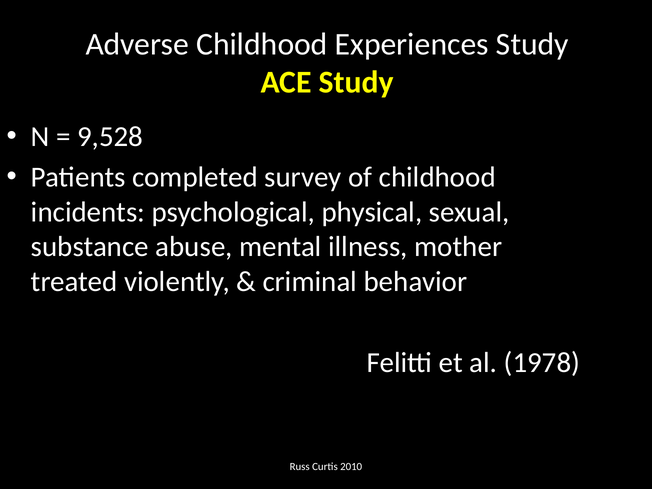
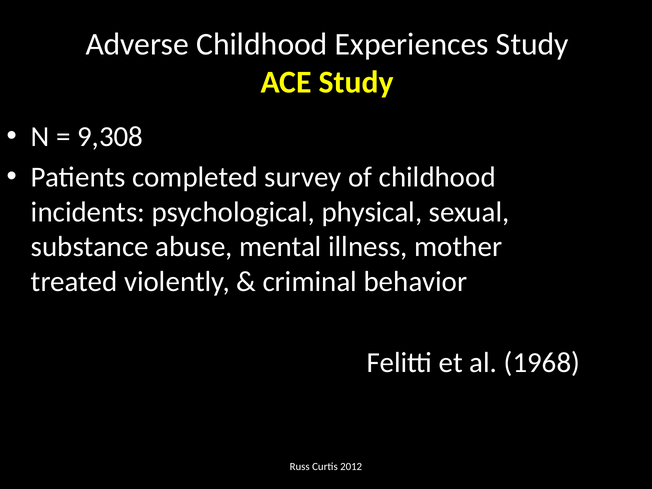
9,528: 9,528 -> 9,308 (110, 137)
1978: 1978 -> 1968 (542, 363)
2010: 2010 -> 2012 (351, 467)
